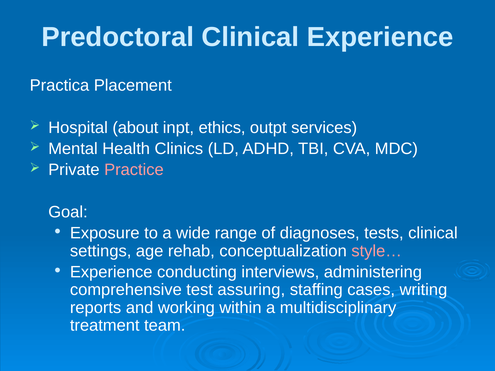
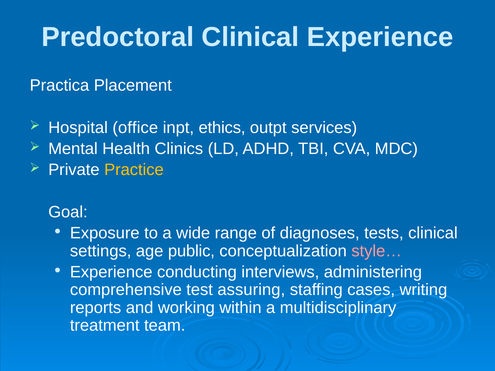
about: about -> office (135, 128)
Practice colour: pink -> yellow (134, 170)
rehab: rehab -> public (191, 251)
